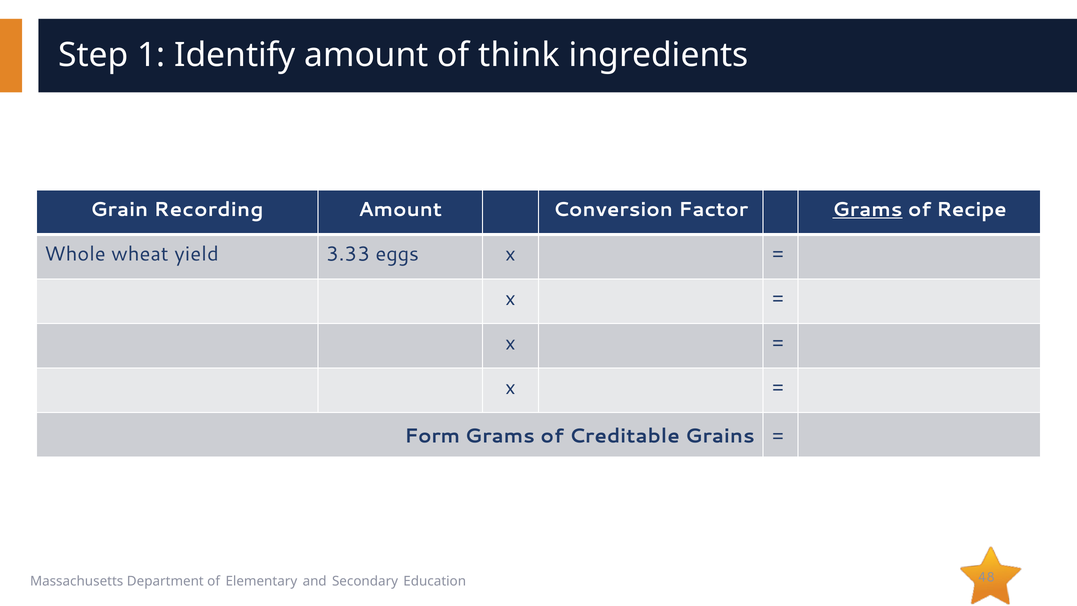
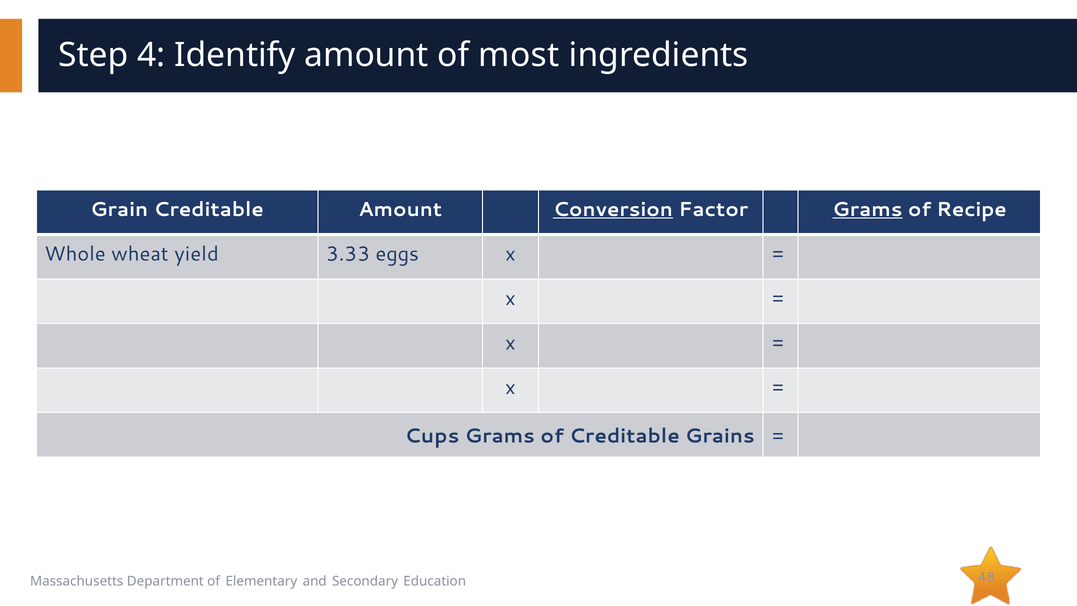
1: 1 -> 4 (151, 55)
think: think -> most (519, 55)
Grain Recording: Recording -> Creditable (209, 209)
Conversion underline: none -> present (613, 209)
Form: Form -> Cups (432, 436)
